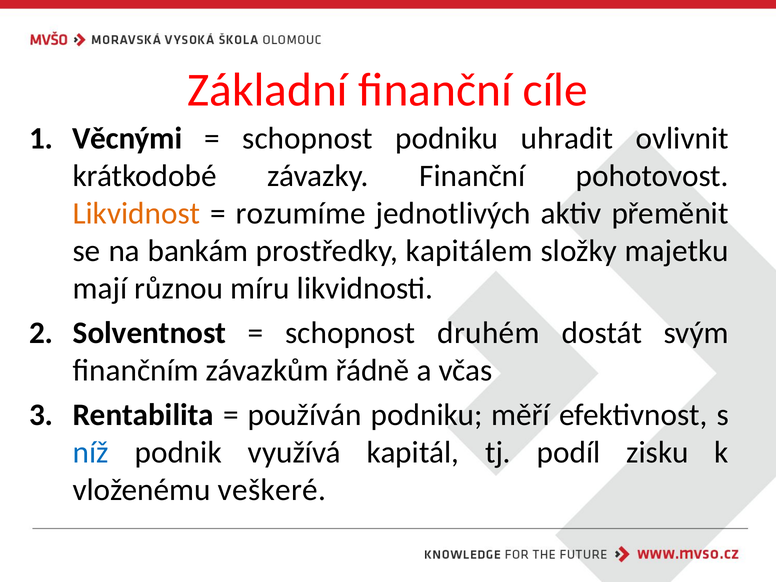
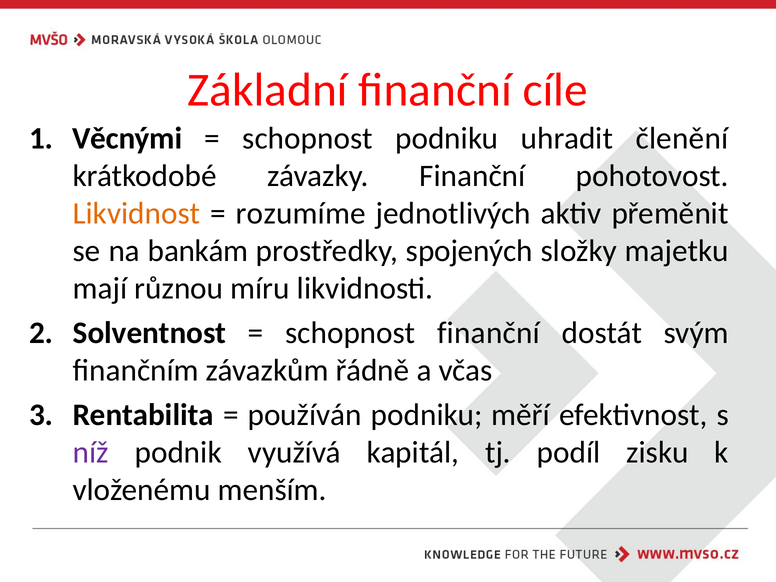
ovlivnit: ovlivnit -> členění (682, 139)
kapitálem: kapitálem -> spojených (469, 251)
schopnost druhém: druhém -> finanční (488, 333)
níž colour: blue -> purple (91, 453)
veškeré: veškeré -> menším (272, 490)
